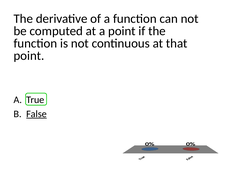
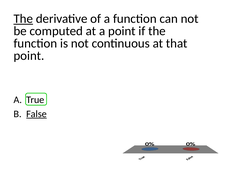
The underline: none -> present (23, 19)
